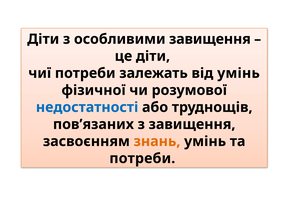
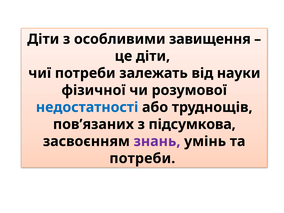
від умінь: умінь -> науки (239, 73)
з завищення: завищення -> підсумкова (192, 124)
знань colour: orange -> purple (157, 141)
